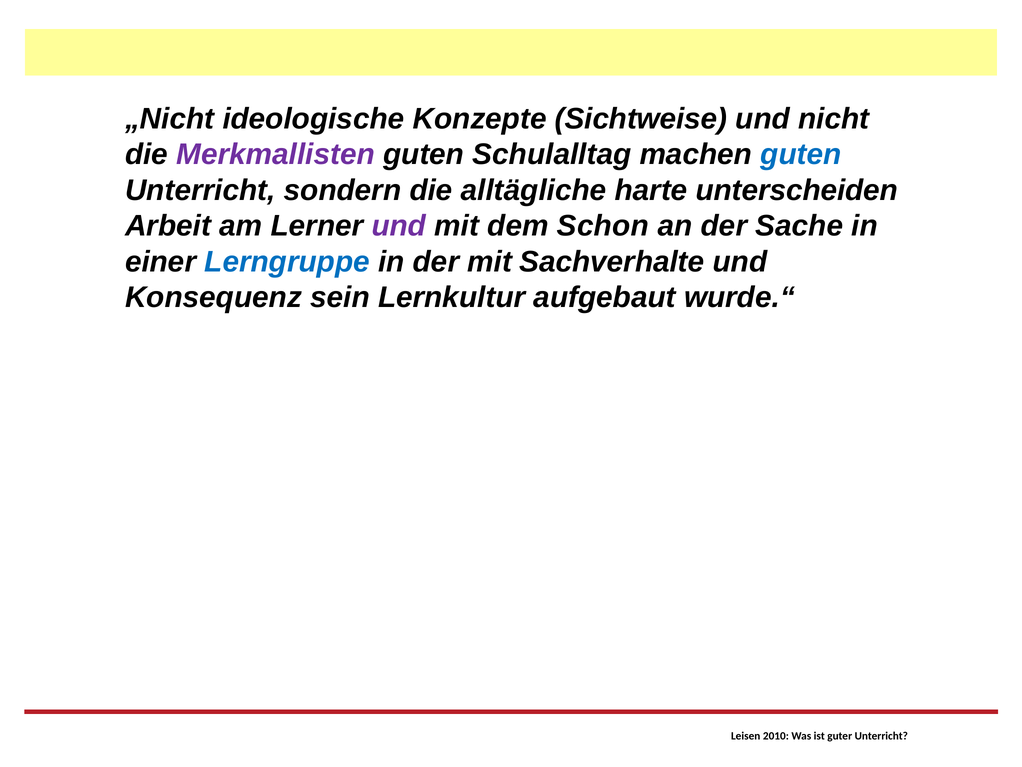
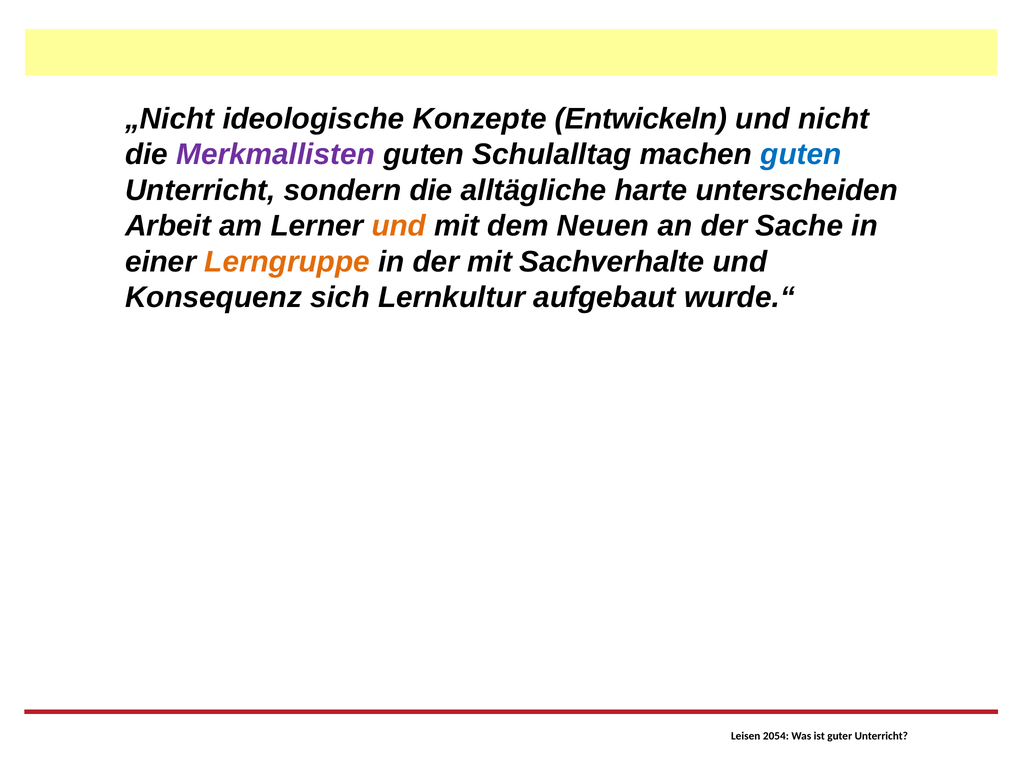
Sichtweise: Sichtweise -> Entwickeln (641, 119)
und colour: purple -> orange (399, 226)
Schon: Schon -> Neuen (603, 226)
Lerngruppe colour: blue -> orange (287, 262)
sein: sein -> sich (340, 297)
2010: 2010 -> 2054 (776, 736)
